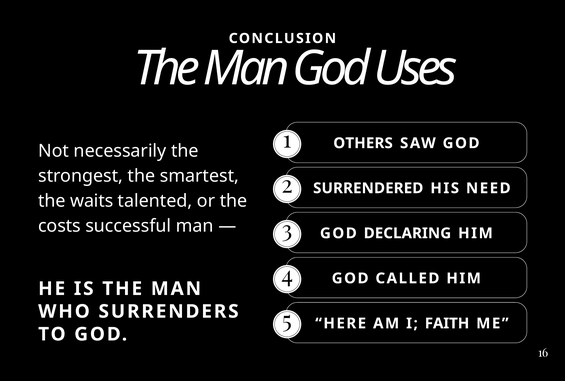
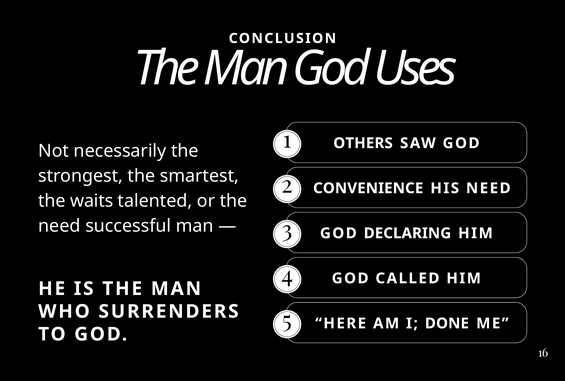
SURRENDERED: SURRENDERED -> CONVENIENCE (368, 188)
costs: costs -> need (59, 226)
FAITH: FAITH -> DONE (447, 324)
